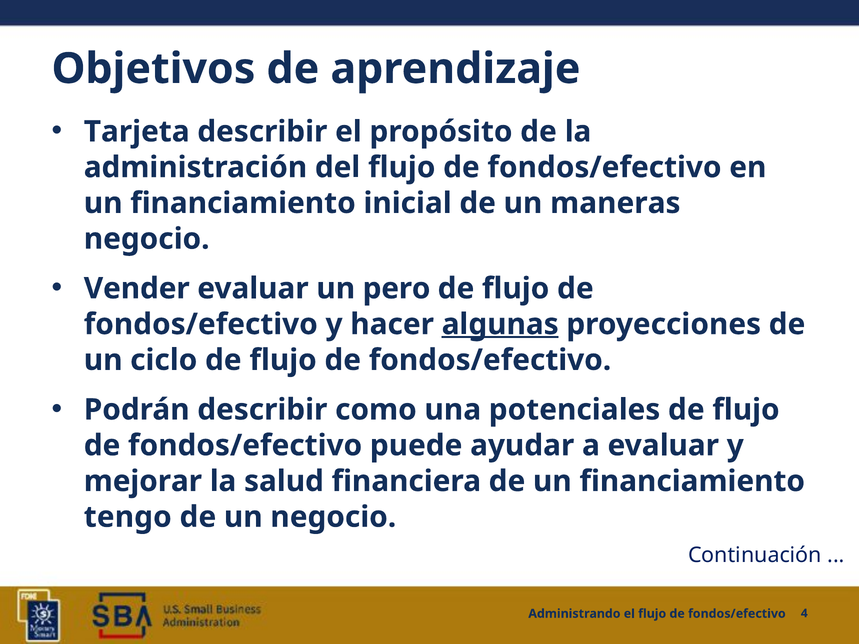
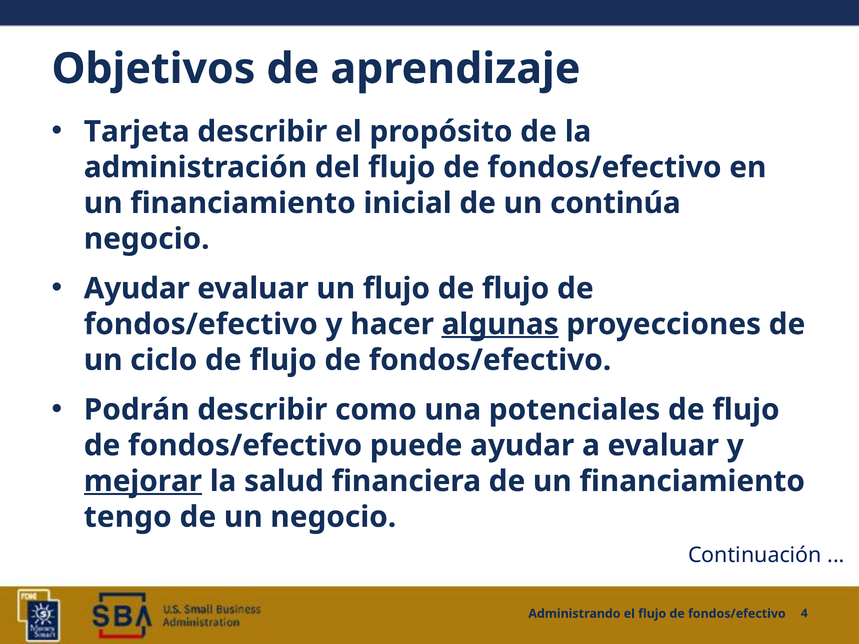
maneras: maneras -> continúa (615, 203)
Vender: Vender -> Ayudar (137, 289)
un pero: pero -> flujo (396, 289)
mejorar underline: none -> present (143, 481)
